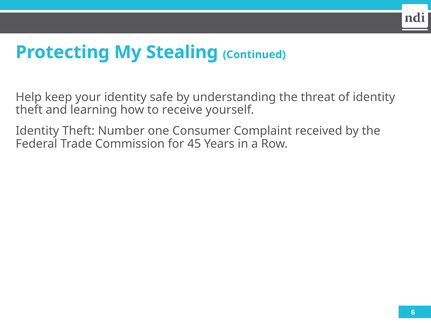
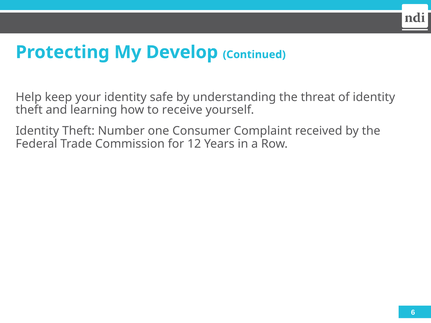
Stealing: Stealing -> Develop (182, 52)
45: 45 -> 12 (194, 144)
